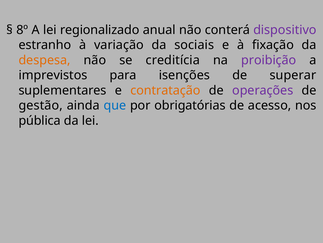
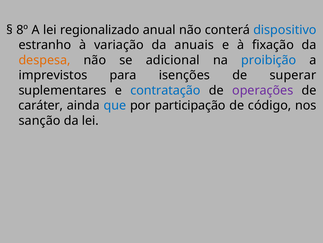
dispositivo colour: purple -> blue (285, 30)
sociais: sociais -> anuais (194, 45)
creditícia: creditícia -> adicional (173, 60)
proibição colour: purple -> blue (269, 60)
contratação colour: orange -> blue (165, 90)
gestão: gestão -> caráter (41, 105)
obrigatórias: obrigatórias -> participação (190, 105)
acesso: acesso -> código (270, 105)
pública: pública -> sanção (40, 120)
